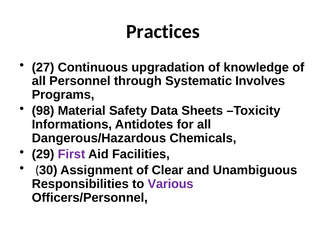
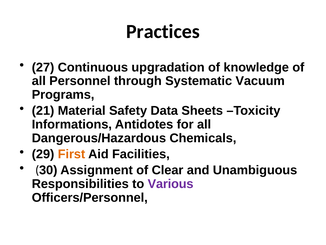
Involves: Involves -> Vacuum (260, 81)
98: 98 -> 21 (43, 111)
First colour: purple -> orange (71, 154)
